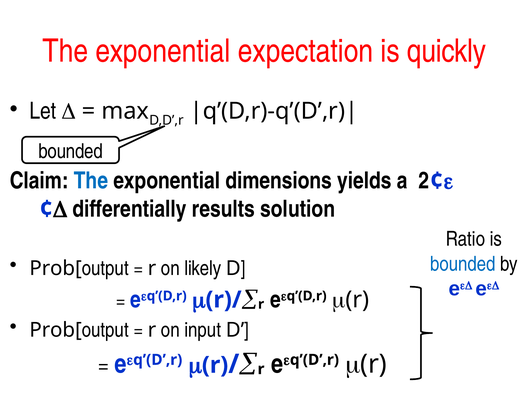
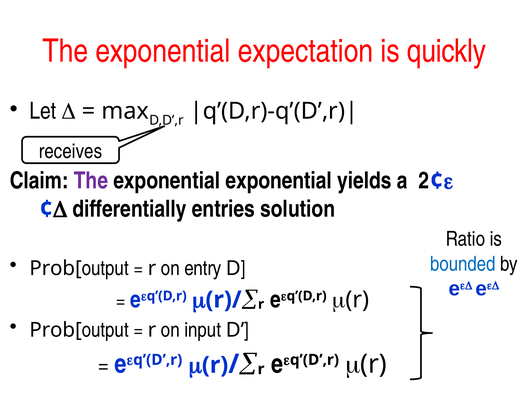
bounded: bounded -> receives (70, 151)
The colour: blue -> purple (91, 181)
exponential dimensions: dimensions -> exponential (279, 181)
results: results -> entries (223, 209)
likely: likely -> entry (203, 268)
